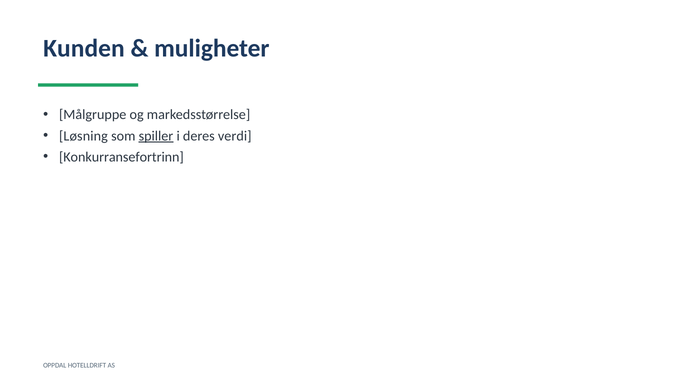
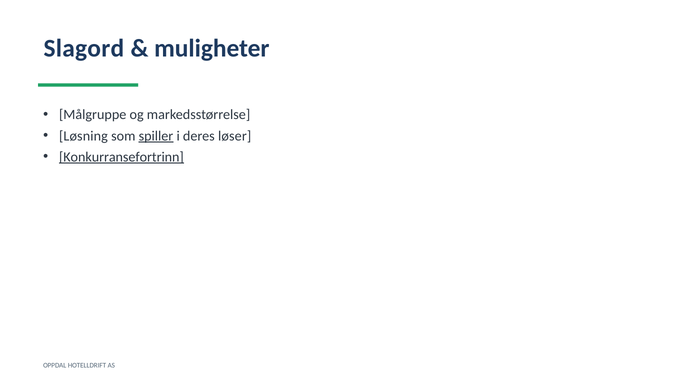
Kunden: Kunden -> Slagord (84, 48)
verdi: verdi -> løser (235, 136)
Konkurransefortrinn underline: none -> present (121, 157)
